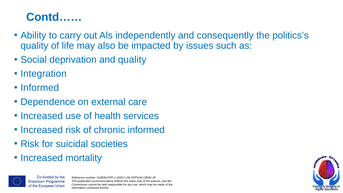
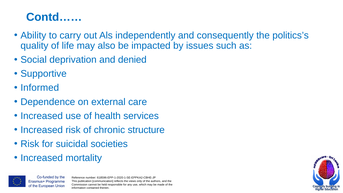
and quality: quality -> denied (132, 60)
Integration: Integration -> Supportive (44, 74)
chronic informed: informed -> structure (146, 130)
